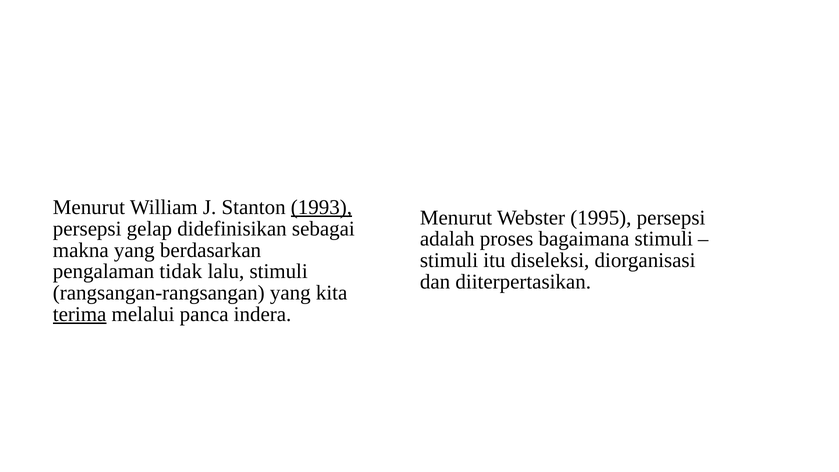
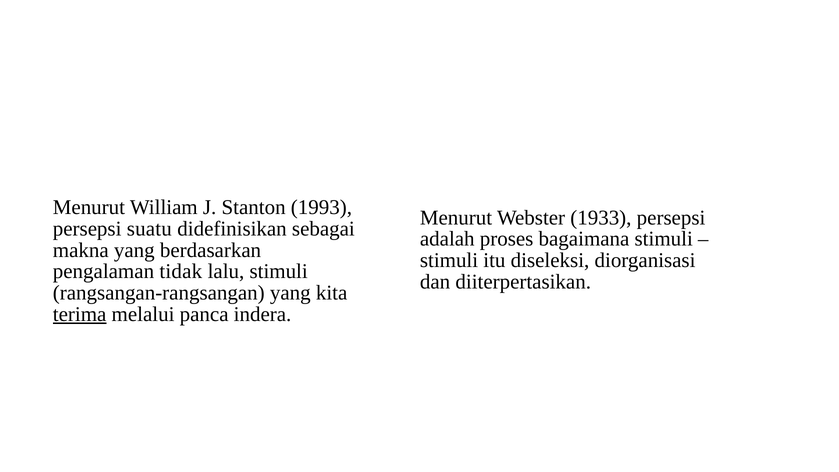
1993 underline: present -> none (321, 207)
1995: 1995 -> 1933 (601, 218)
gelap: gelap -> suatu (149, 229)
